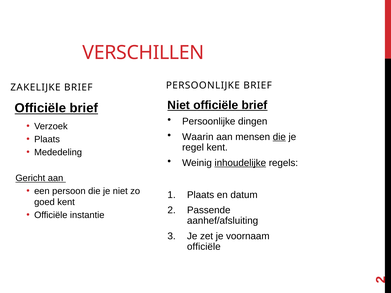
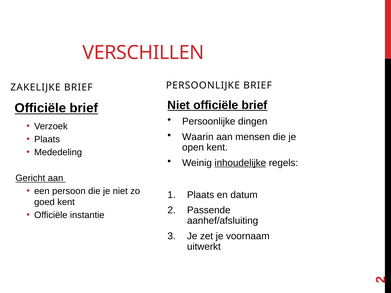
die underline: present -> none (279, 137)
regel: regel -> open (193, 148)
officiële: officiële -> uitwerkt (204, 247)
